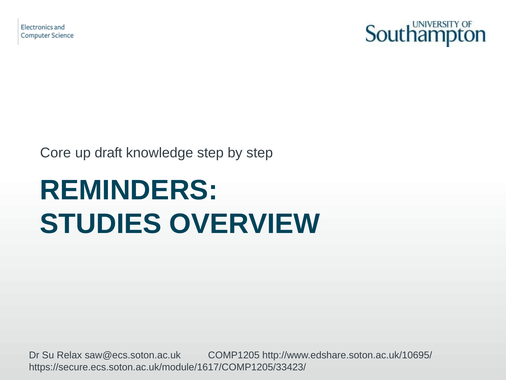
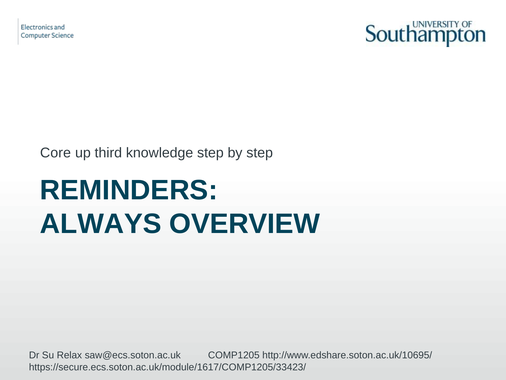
draft: draft -> third (108, 153)
STUDIES: STUDIES -> ALWAYS (101, 224)
